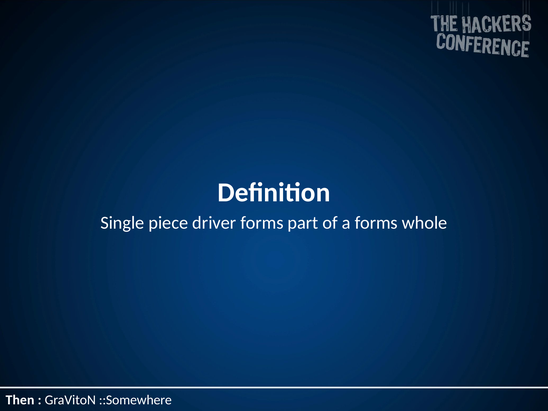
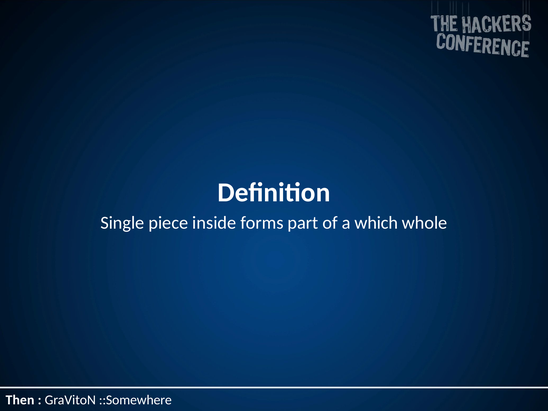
driver: driver -> inside (214, 223)
a forms: forms -> which (376, 223)
